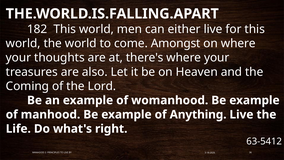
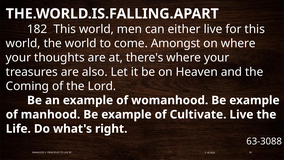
Anything: Anything -> Cultivate (198, 114)
63-5412: 63-5412 -> 63-3088 (264, 141)
